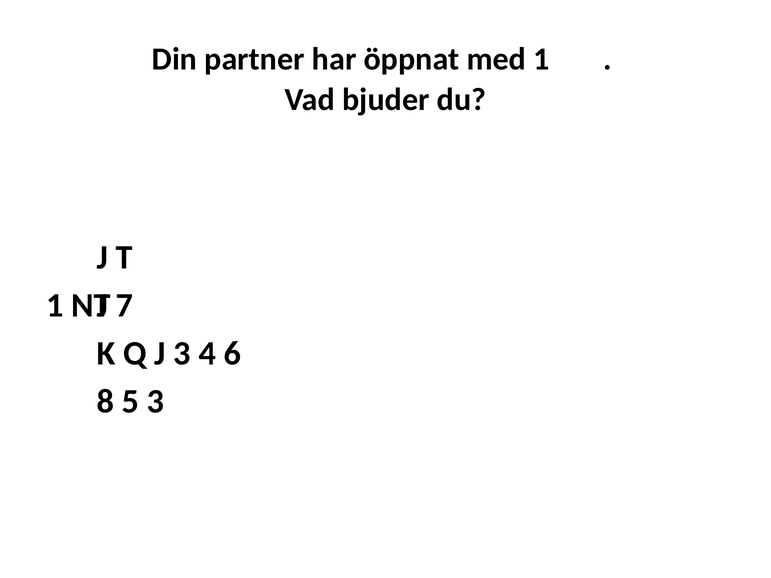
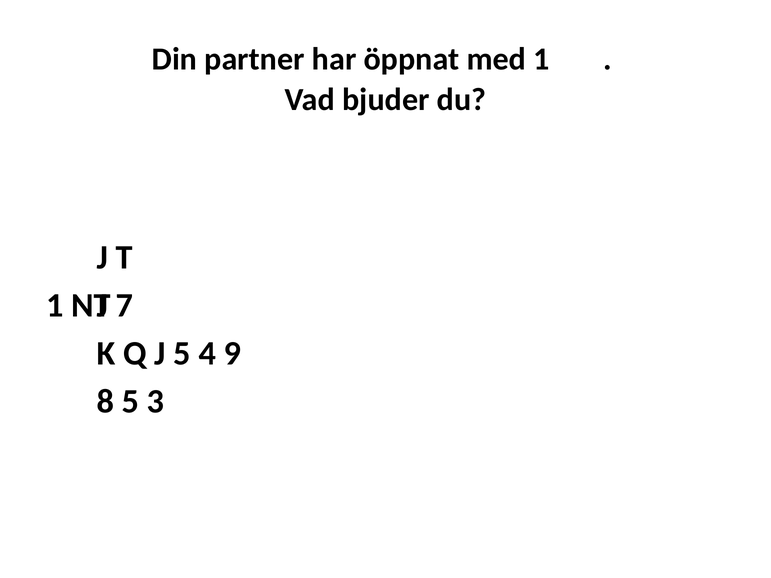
J 3: 3 -> 5 (182, 354)
6: 6 -> 9 (232, 354)
